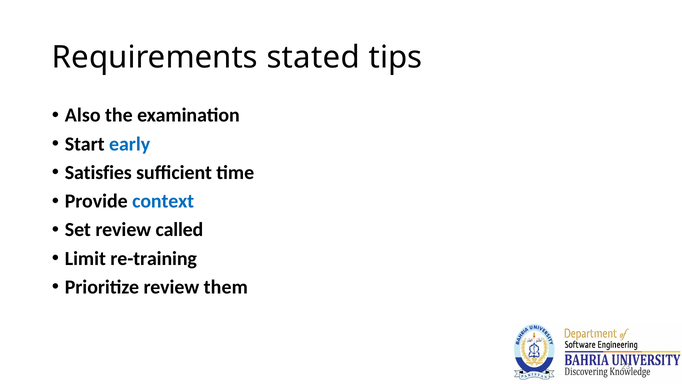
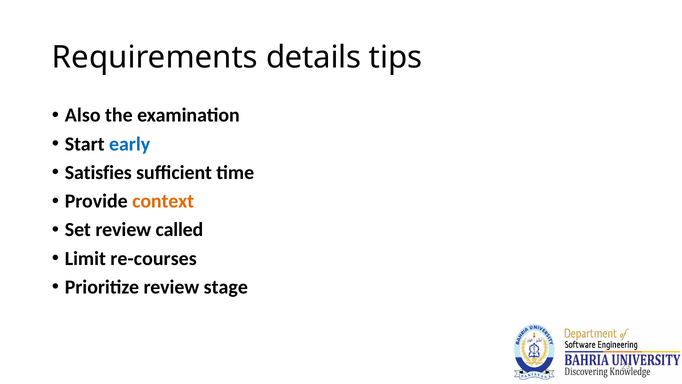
stated: stated -> details (314, 57)
context colour: blue -> orange (163, 201)
re-training: re-training -> re-courses (154, 258)
them: them -> stage (226, 287)
